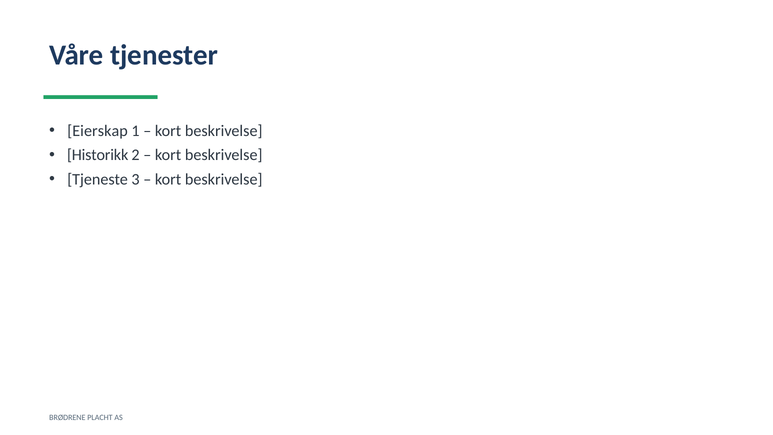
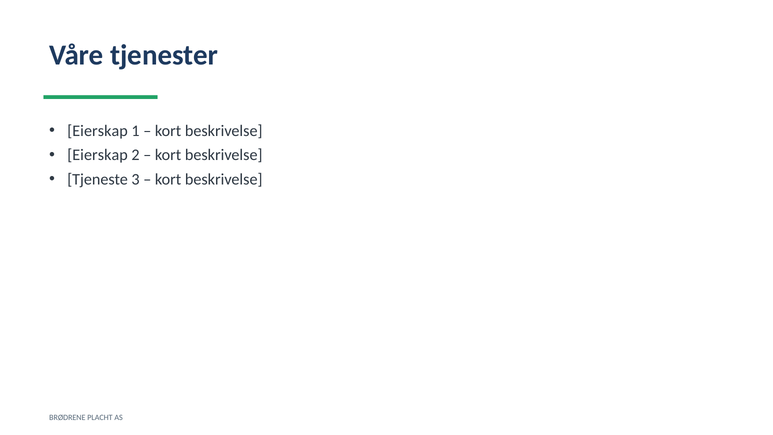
Historikk: Historikk -> Eierskap (98, 155)
